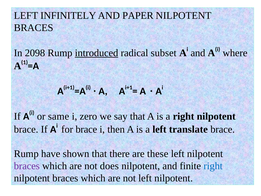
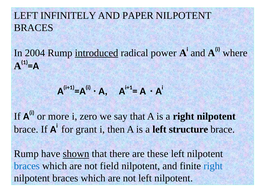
2098: 2098 -> 2004 (35, 53)
subset: subset -> power (164, 53)
same: same -> more (59, 116)
for brace: brace -> grant (86, 129)
translate: translate -> structure (188, 129)
shown underline: none -> present (76, 154)
braces colour: purple -> blue (27, 166)
does: does -> field (109, 166)
